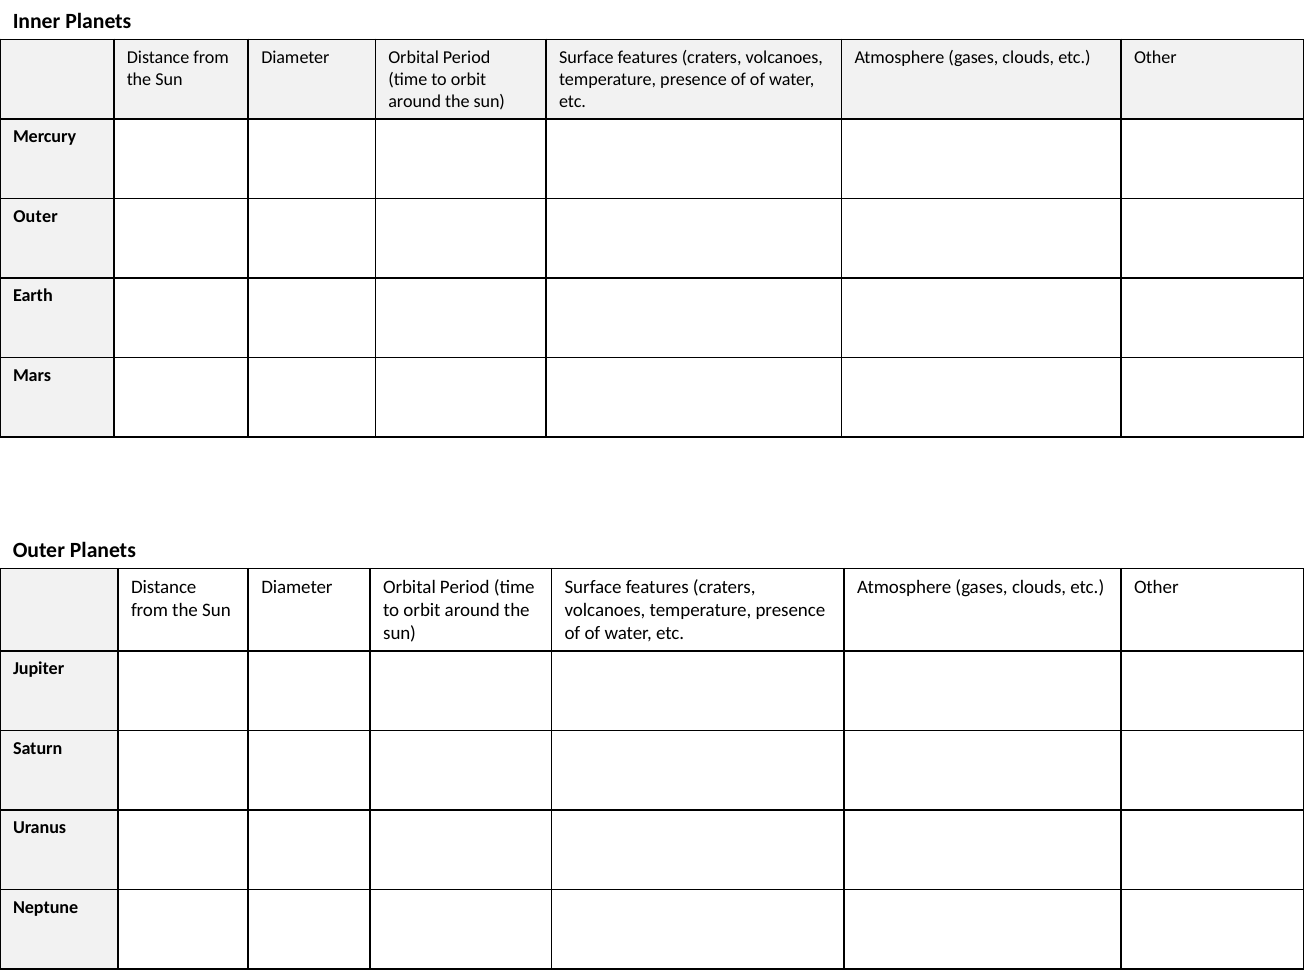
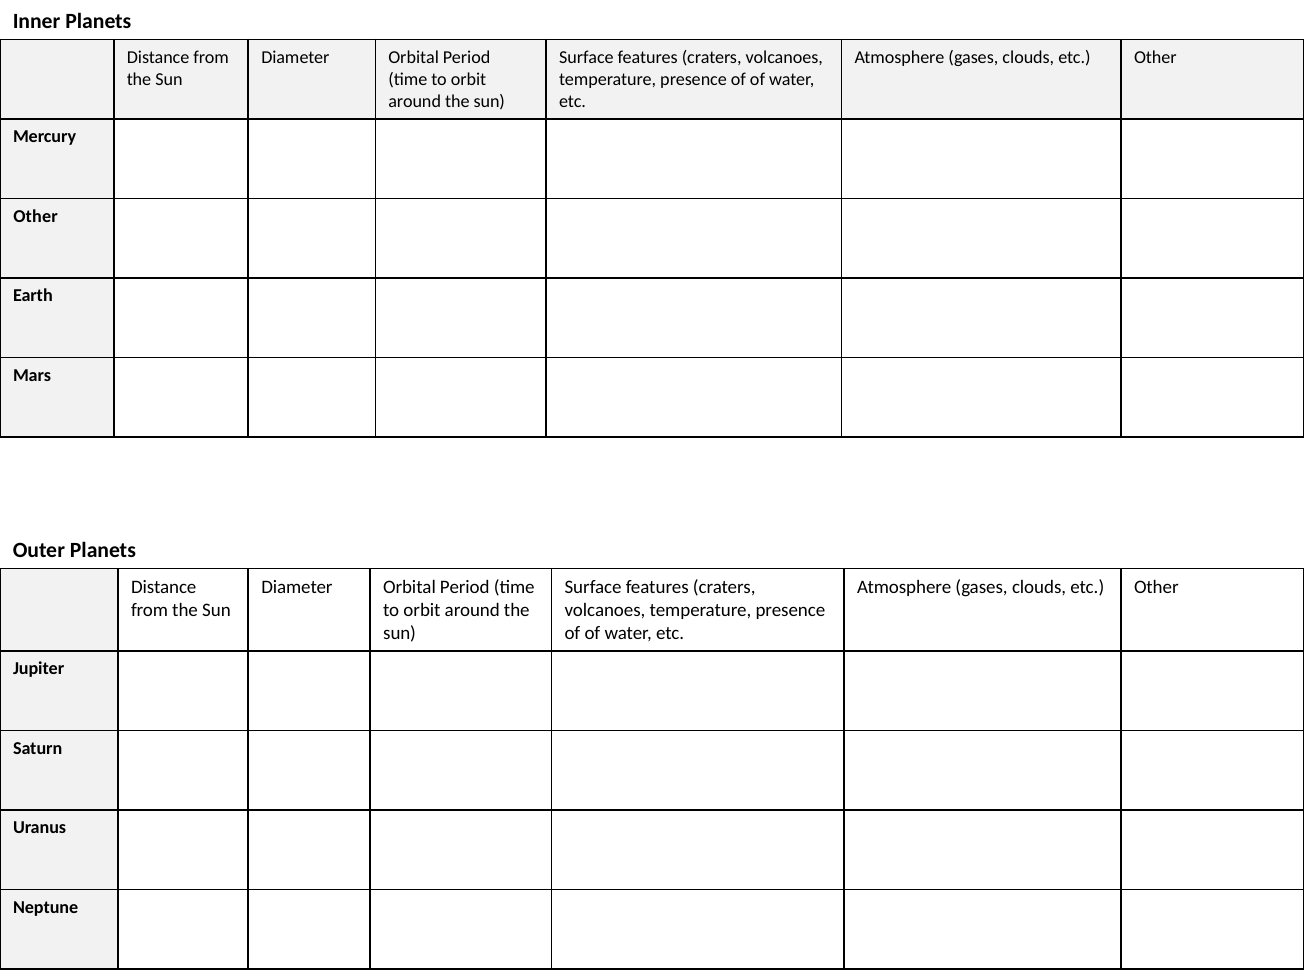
Outer: Outer -> Other (36, 216)
